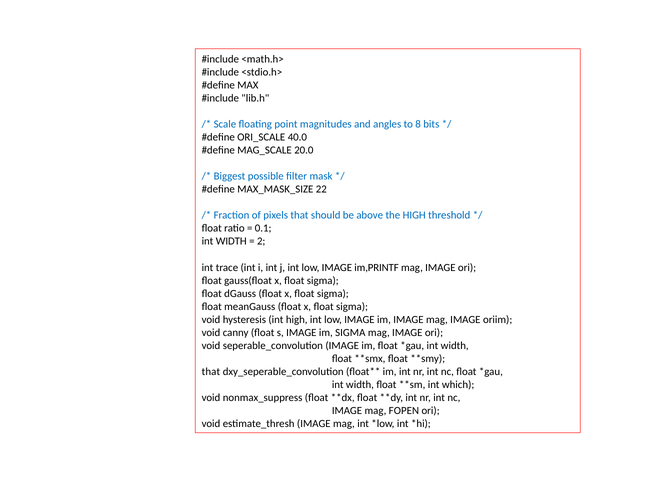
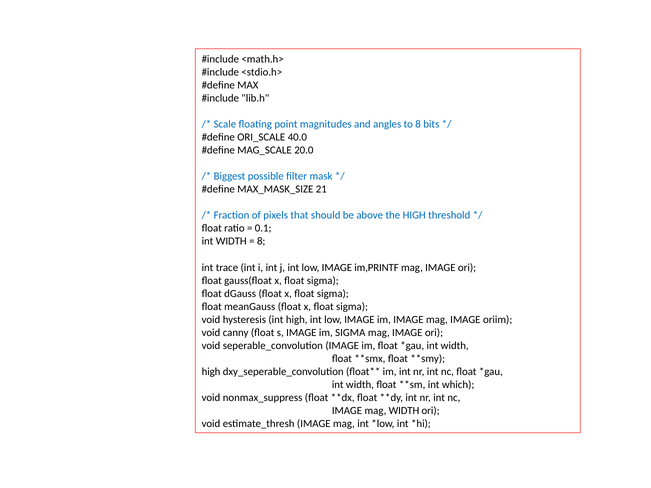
22: 22 -> 21 (321, 189)
2: 2 -> 8 (261, 242)
that: that -> high (211, 372)
mag FOPEN: FOPEN -> WIDTH (404, 411)
